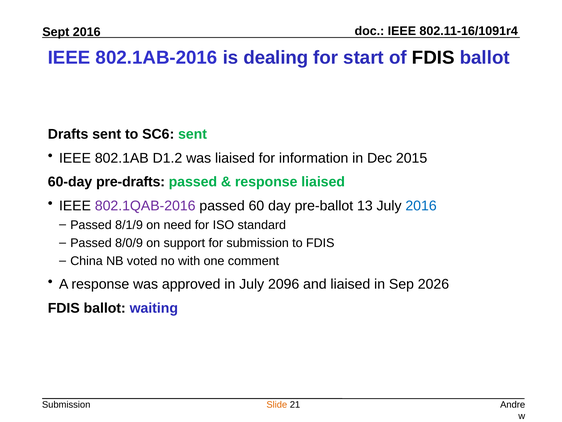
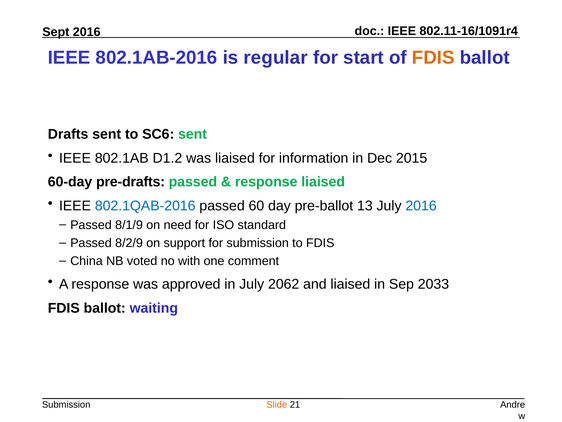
dealing: dealing -> regular (276, 58)
FDIS colour: black -> orange (433, 58)
802.1QAB-2016 colour: purple -> blue (145, 206)
8/0/9: 8/0/9 -> 8/2/9 (129, 243)
2096: 2096 -> 2062 (284, 284)
2026: 2026 -> 2033 (433, 284)
